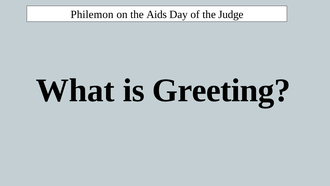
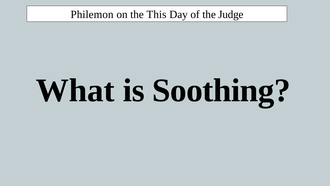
Aids: Aids -> This (156, 14)
Greeting: Greeting -> Soothing (221, 90)
